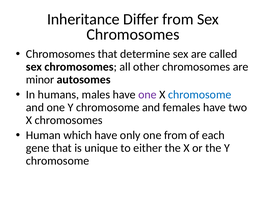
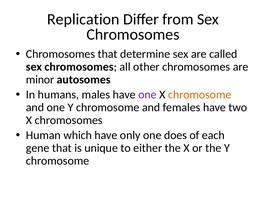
Inheritance: Inheritance -> Replication (83, 19)
chromosome colour: blue -> orange (200, 95)
one from: from -> does (176, 136)
